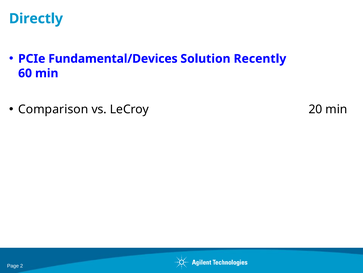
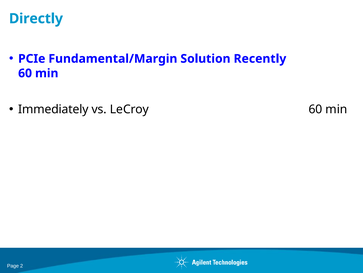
Fundamental/Devices: Fundamental/Devices -> Fundamental/Margin (113, 59)
Comparison: Comparison -> Immediately (53, 109)
LeCroy 20: 20 -> 60 (315, 109)
